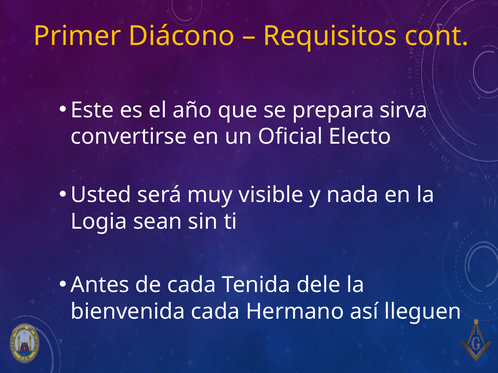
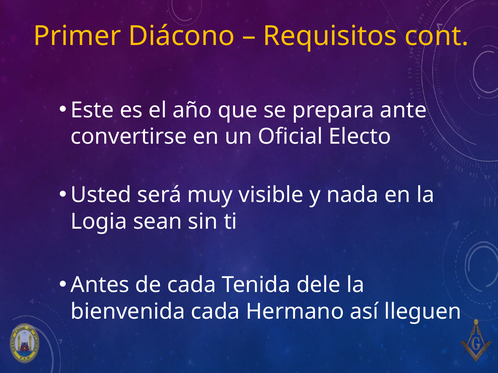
sirva: sirva -> ante (403, 110)
